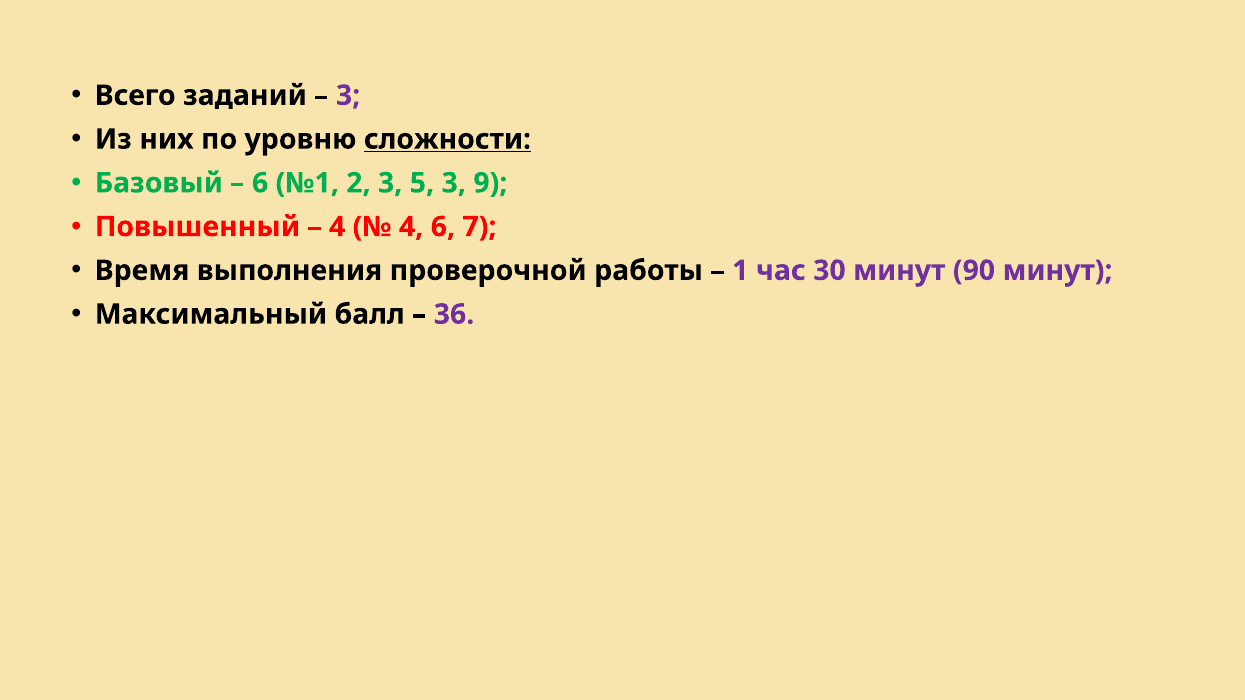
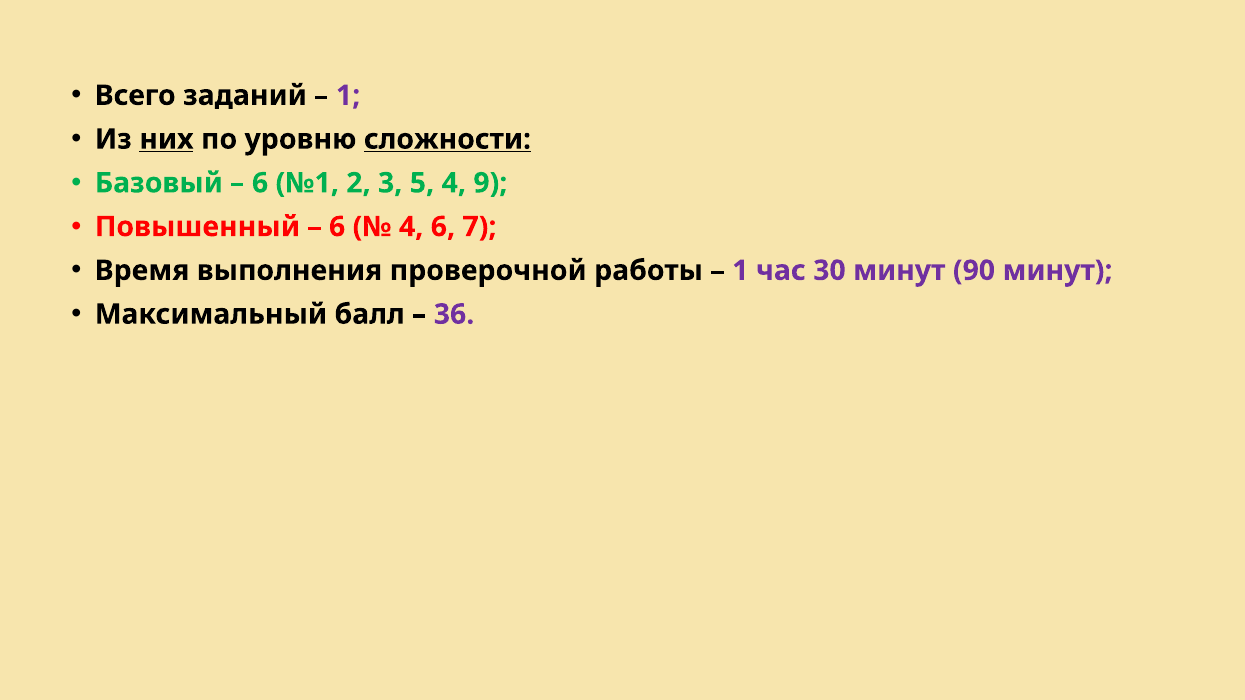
3: 3 -> 1 (348, 96)
них underline: none -> present (166, 139)
5 3: 3 -> 4 (454, 183)
4: 4 -> 6 (337, 227)
